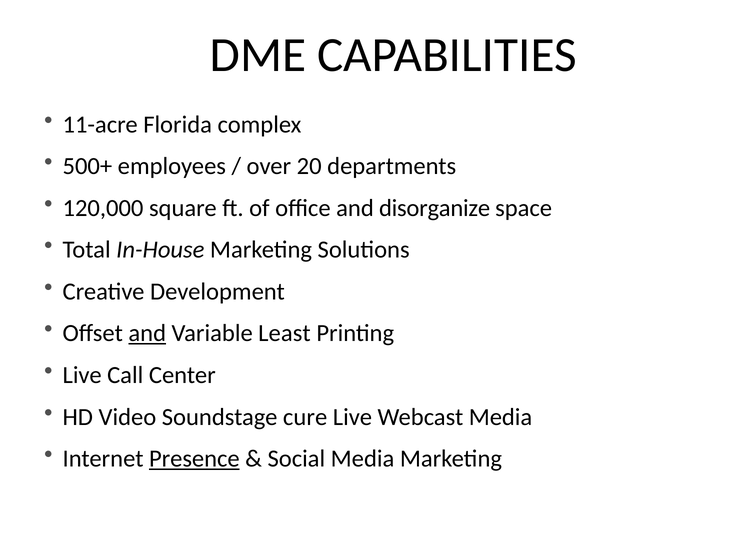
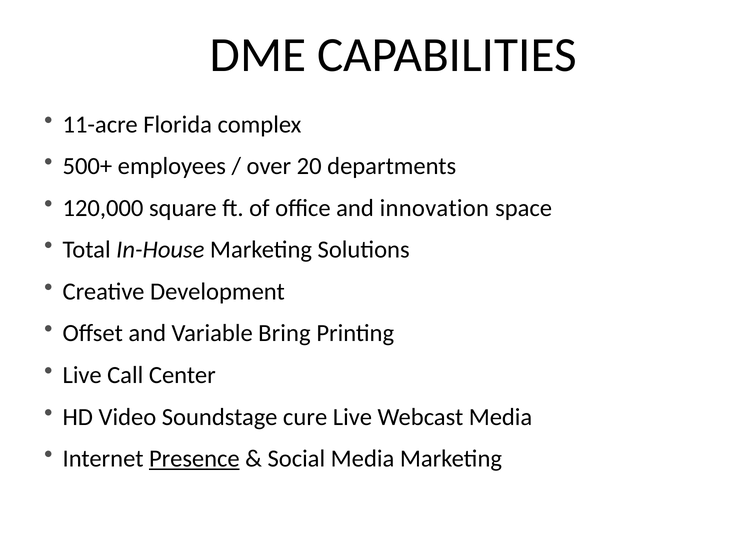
disorganize: disorganize -> innovation (434, 208)
and underline: present -> none (147, 334)
Least: Least -> Bring (284, 334)
